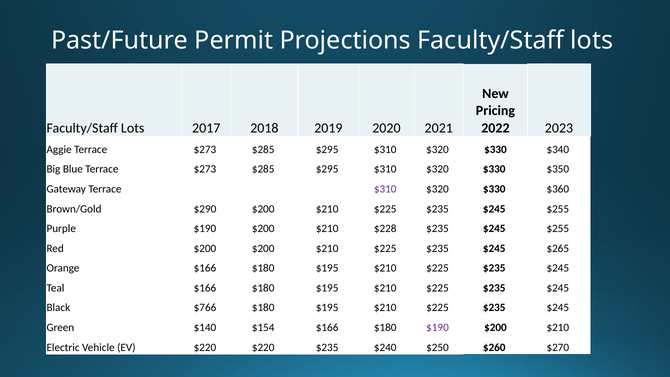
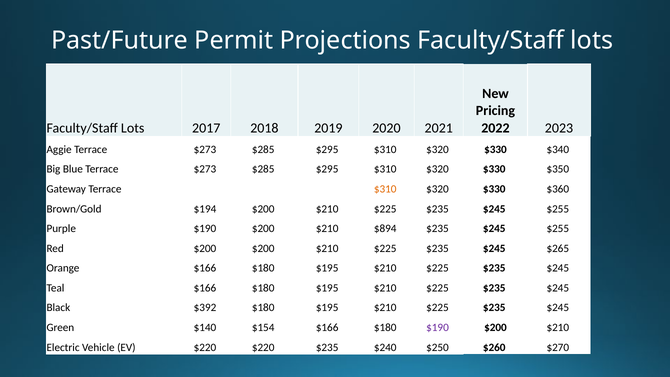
$310 colour: purple -> orange (385, 189)
$290: $290 -> $194 (205, 209)
$228: $228 -> $894 (385, 229)
$766: $766 -> $392 (205, 308)
